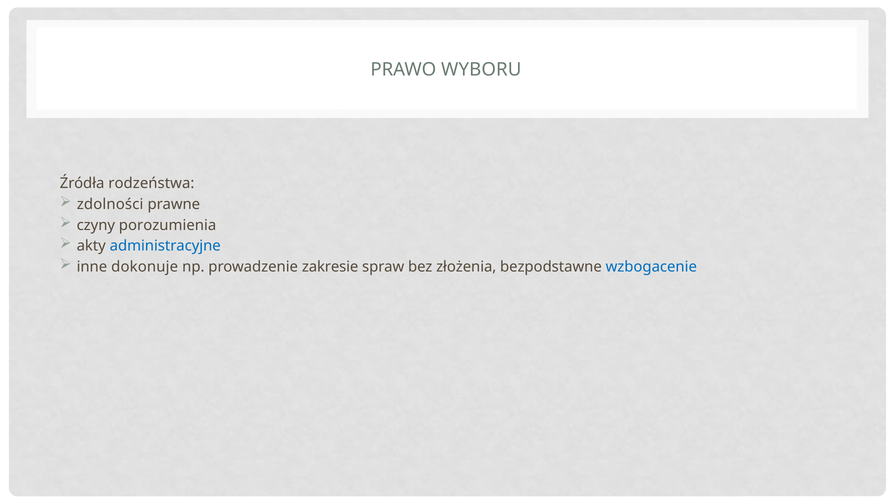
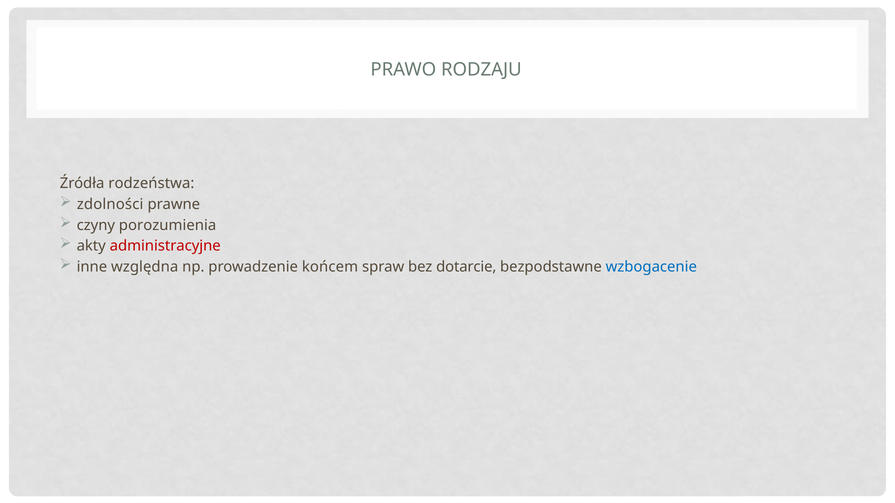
WYBORU: WYBORU -> RODZAJU (481, 69)
administracyjne colour: blue -> red (165, 246)
dokonuje: dokonuje -> względna (145, 267)
zakresie: zakresie -> końcem (330, 267)
złożenia: złożenia -> dotarcie (466, 267)
